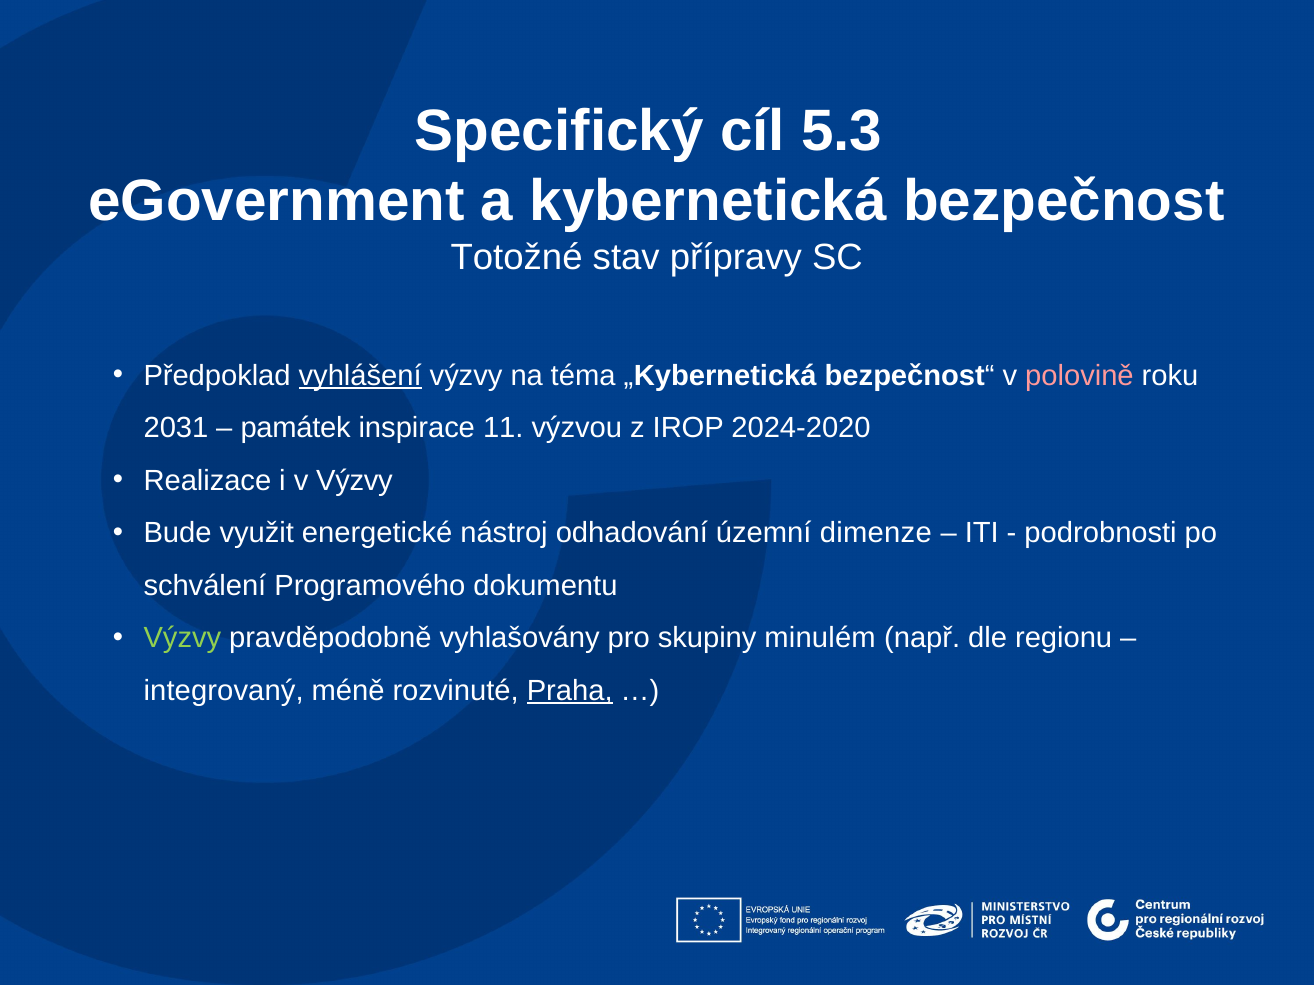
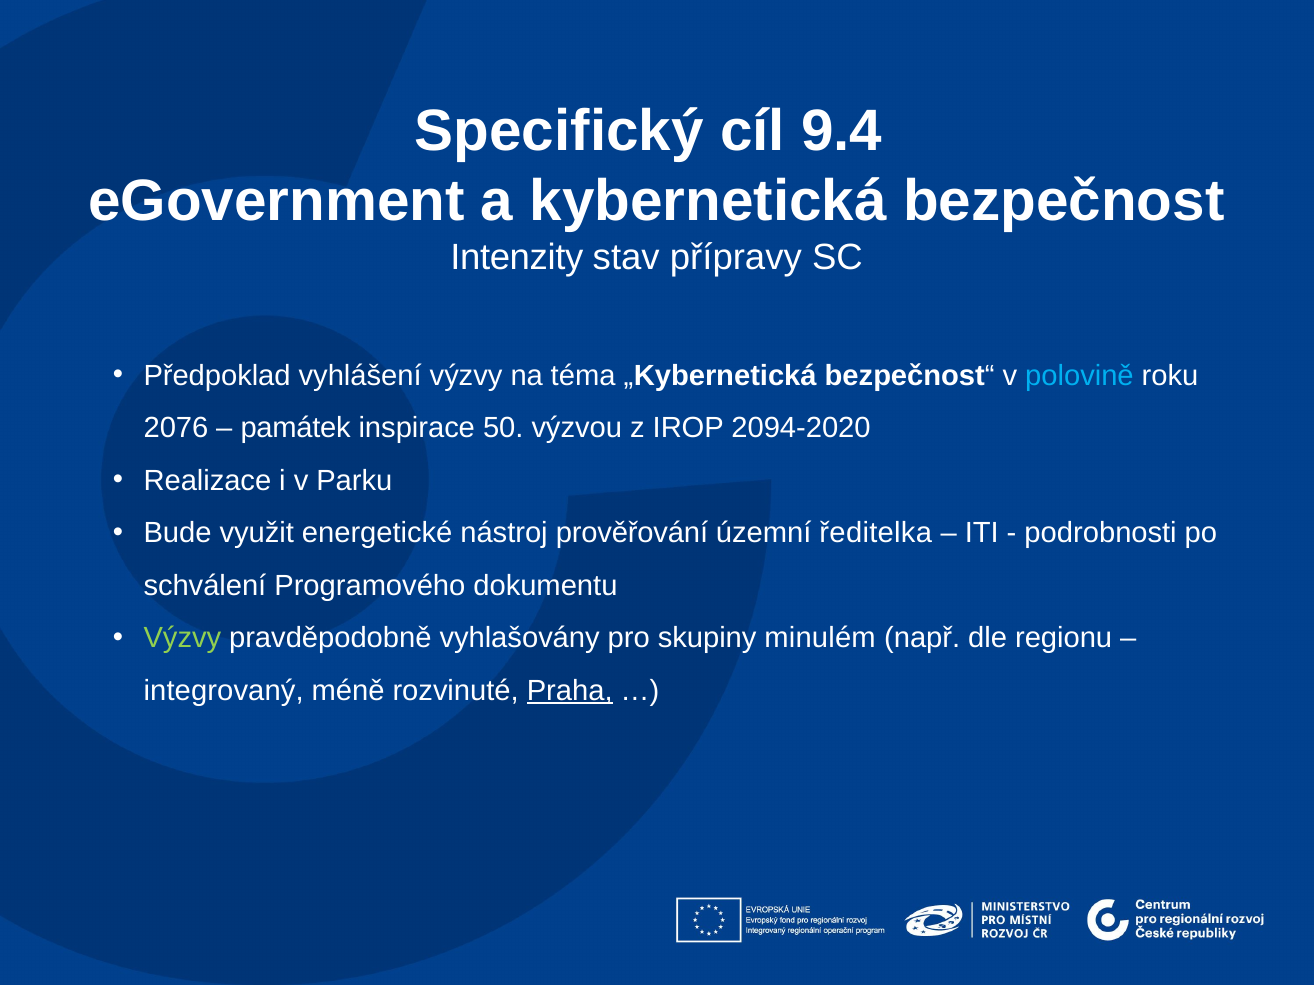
5.3: 5.3 -> 9.4 (842, 132)
Totožné: Totožné -> Intenzity (517, 257)
vyhlášení underline: present -> none (360, 376)
polovině colour: pink -> light blue (1079, 376)
2031: 2031 -> 2076 (176, 428)
11: 11 -> 50 (503, 428)
2024-2020: 2024-2020 -> 2094-2020 (801, 428)
v Výzvy: Výzvy -> Parku (354, 481)
odhadování: odhadování -> prověřování (632, 533)
dimenze: dimenze -> ředitelka (876, 533)
